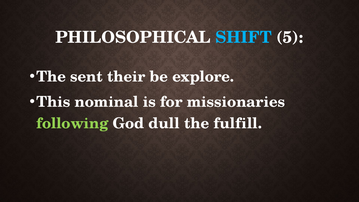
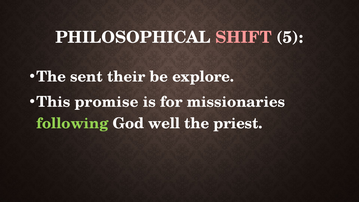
SHIFT colour: light blue -> pink (243, 37)
nominal: nominal -> promise (106, 102)
dull: dull -> well (164, 123)
fulfill: fulfill -> priest (238, 123)
